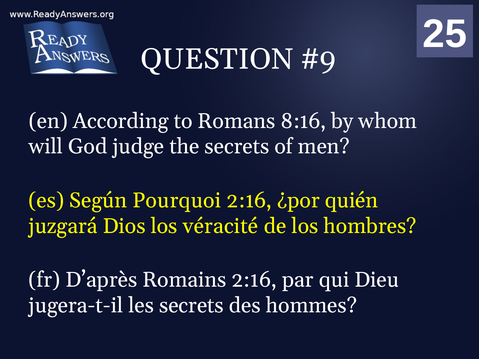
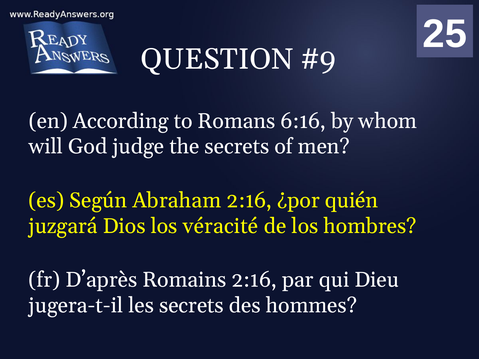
8:16: 8:16 -> 6:16 (303, 121)
Pourquoi: Pourquoi -> Abraham (177, 201)
